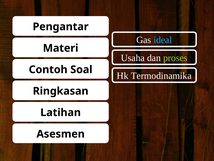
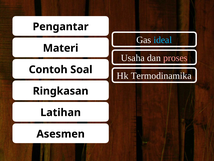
proses colour: light green -> pink (175, 58)
